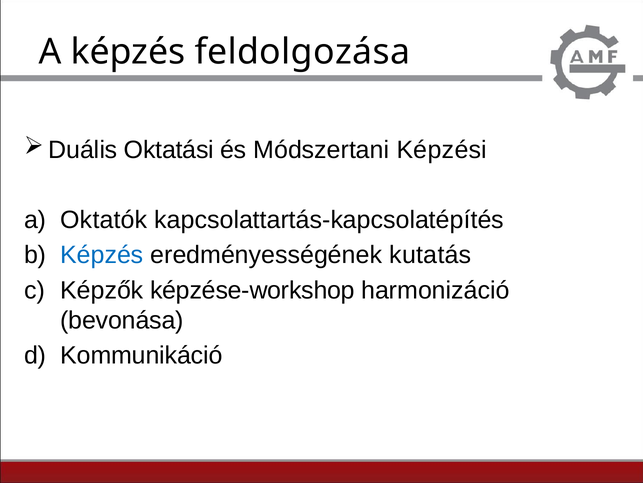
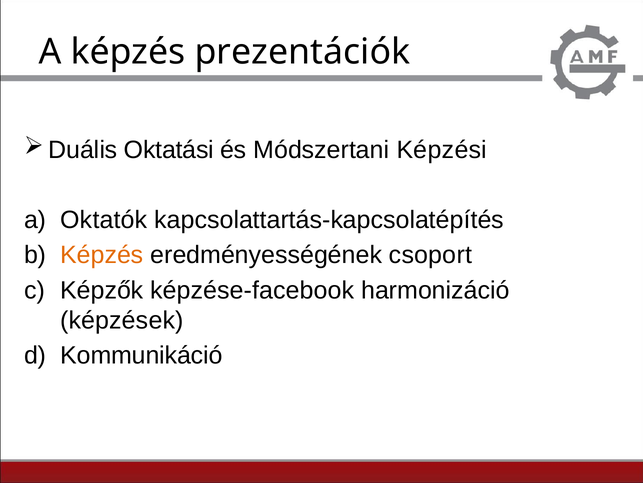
feldolgozása: feldolgozása -> prezentációk (302, 52)
Képzés colour: blue -> orange (102, 255)
kutatás: kutatás -> csoport (430, 255)
képzése-workshop: képzése-workshop -> képzése-facebook (252, 290)
bevonása: bevonása -> képzések (122, 320)
